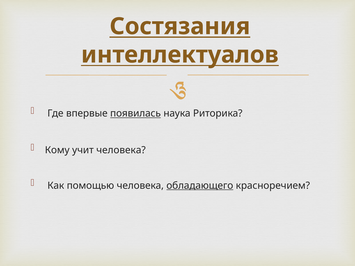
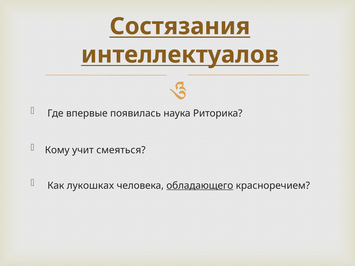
появилась underline: present -> none (136, 114)
учит человека: человека -> смеяться (121, 150)
помощью: помощью -> лукошках (90, 186)
